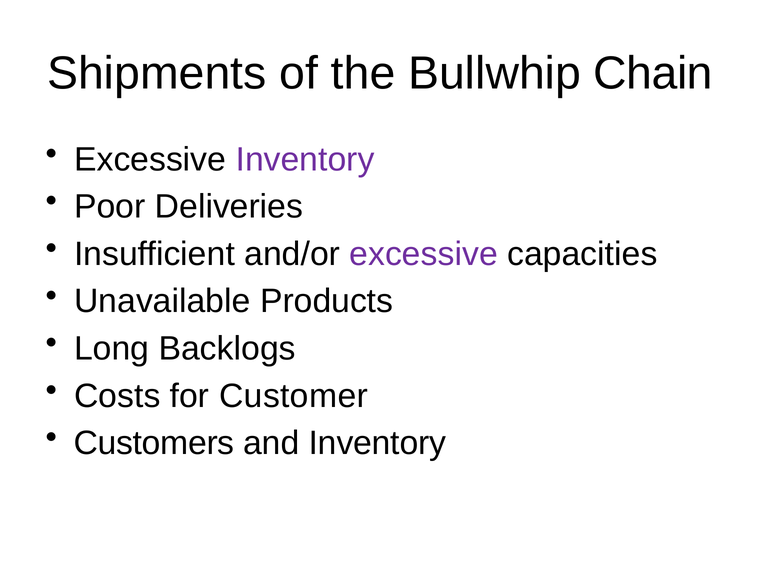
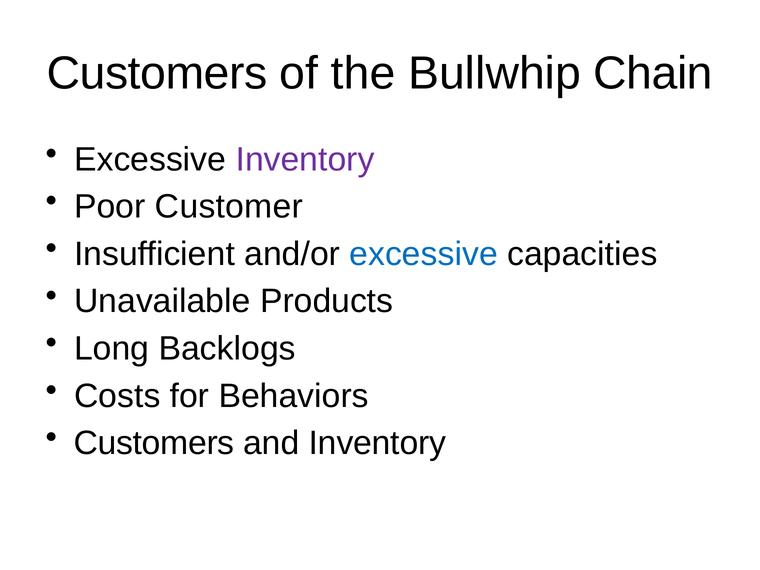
Shipments: Shipments -> Customers (157, 74)
Deliveries: Deliveries -> Customer (229, 207)
excessive colour: purple -> blue (424, 254)
Customer: Customer -> Behaviors (294, 396)
